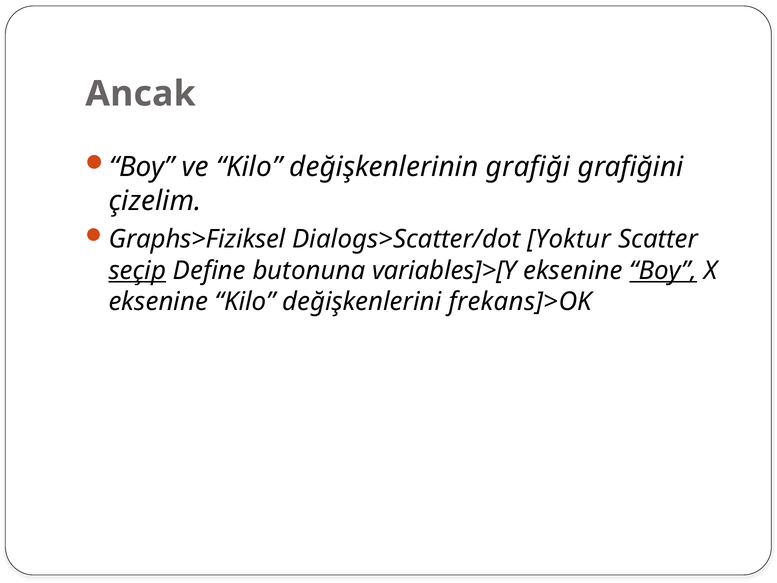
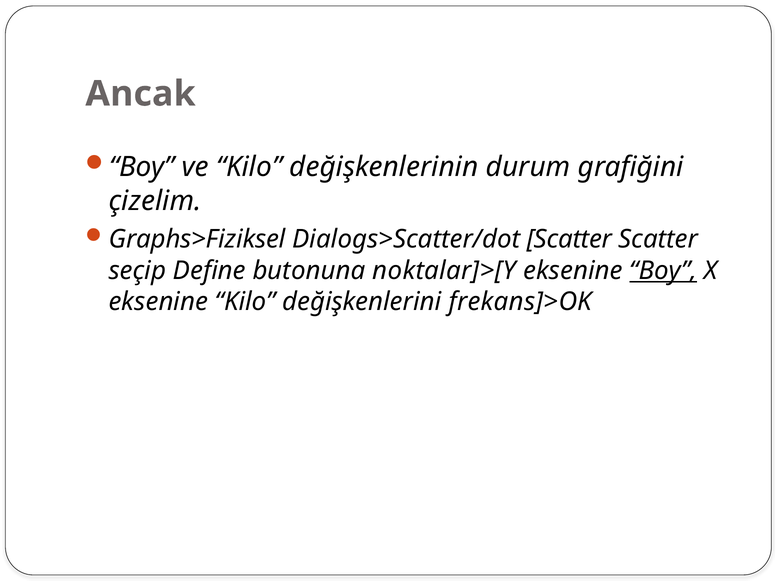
grafiği: grafiği -> durum (528, 167)
Dialogs>Scatter/dot Yoktur: Yoktur -> Scatter (569, 239)
seçip underline: present -> none (137, 270)
variables]>[Y: variables]>[Y -> noktalar]>[Y (444, 270)
